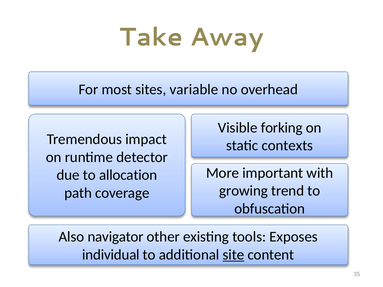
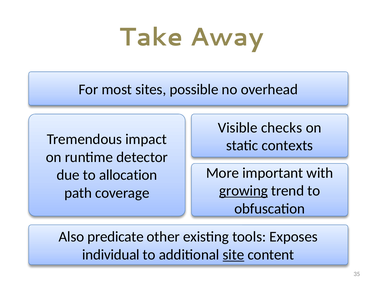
variable: variable -> possible (194, 90)
forking: forking -> checks (282, 128)
growing underline: none -> present (243, 191)
navigator: navigator -> predicate (116, 237)
